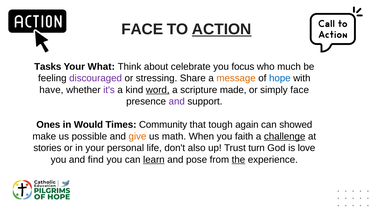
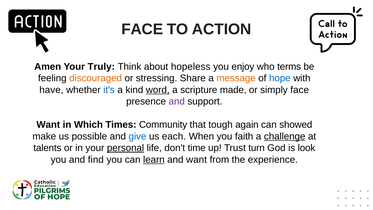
ACTION underline: present -> none (222, 29)
Tasks: Tasks -> Amen (48, 66)
What: What -> Truly (101, 66)
celebrate: celebrate -> hopeless (191, 66)
focus: focus -> enjoy (243, 66)
much: much -> terms (289, 66)
discouraged colour: purple -> orange (96, 78)
it's colour: purple -> blue (109, 90)
Ones: Ones -> Want (48, 125)
Would: Would -> Which (88, 125)
give colour: orange -> blue (137, 136)
math: math -> each (174, 136)
stories: stories -> talents (47, 148)
personal underline: none -> present (126, 148)
also: also -> time (197, 148)
love: love -> look (307, 148)
and pose: pose -> want (197, 159)
the underline: present -> none (238, 159)
